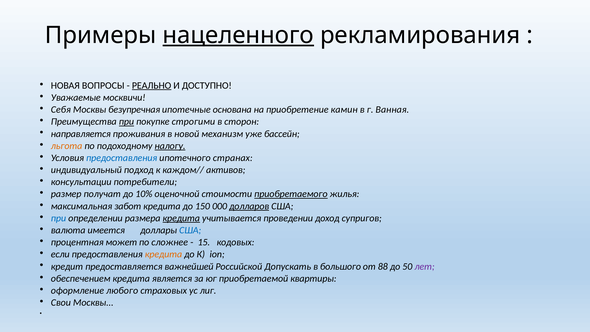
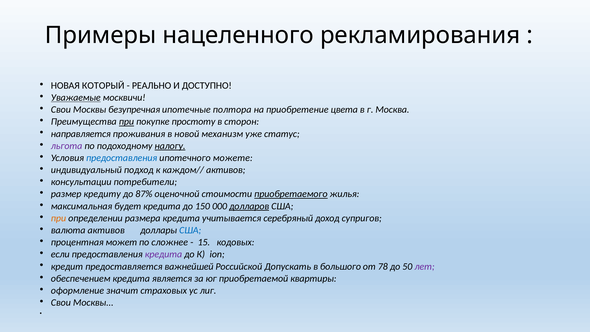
нацеленного underline: present -> none (238, 35)
ВОПРОСЫ: ВОПРОСЫ -> КОТОРЫЙ (103, 86)
РЕАЛЬНО underline: present -> none (152, 86)
Уважаемые underline: none -> present (76, 98)
Себя: Себя -> Свои (61, 110)
основана: основана -> полтора (232, 110)
камин: камин -> цвета (344, 110)
Ванная: Ванная -> Москва (392, 110)
строгими: строгими -> простоту (193, 122)
бассейн: бассейн -> статус (282, 134)
льгота colour: orange -> purple (67, 146)
странах: странах -> можете (233, 158)
получат: получат -> кредиту (102, 194)
10%: 10% -> 87% (144, 194)
забот: забот -> будет (128, 206)
при colour: blue -> orange (58, 218)
кредита underline: present -> none (181, 218)
проведении: проведении -> серебряный (288, 218)
валюта имеется: имеется -> активов (106, 230)
кредита colour: orange -> purple (163, 254)
88: 88 -> 78 (383, 266)
любого: любого -> значит (122, 290)
